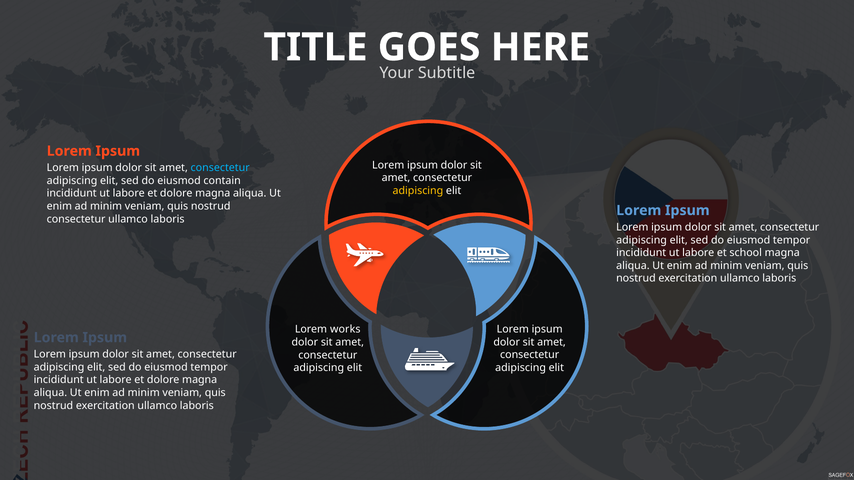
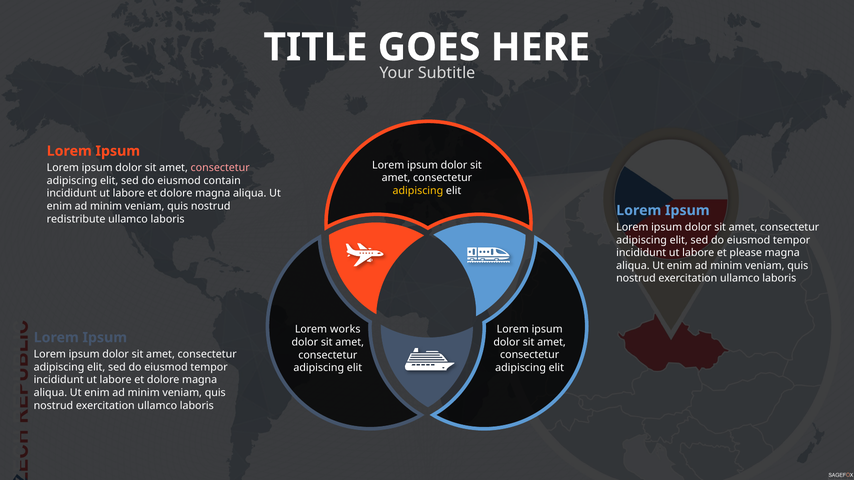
consectetur colour: light blue -> pink (220, 168)
consectetur: consectetur -> redistribute (76, 219)
school: school -> please (746, 253)
